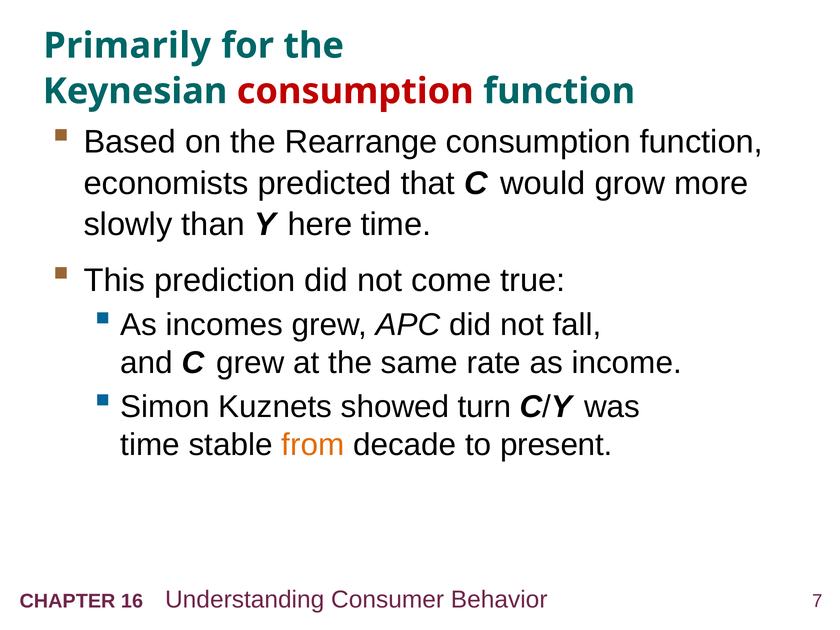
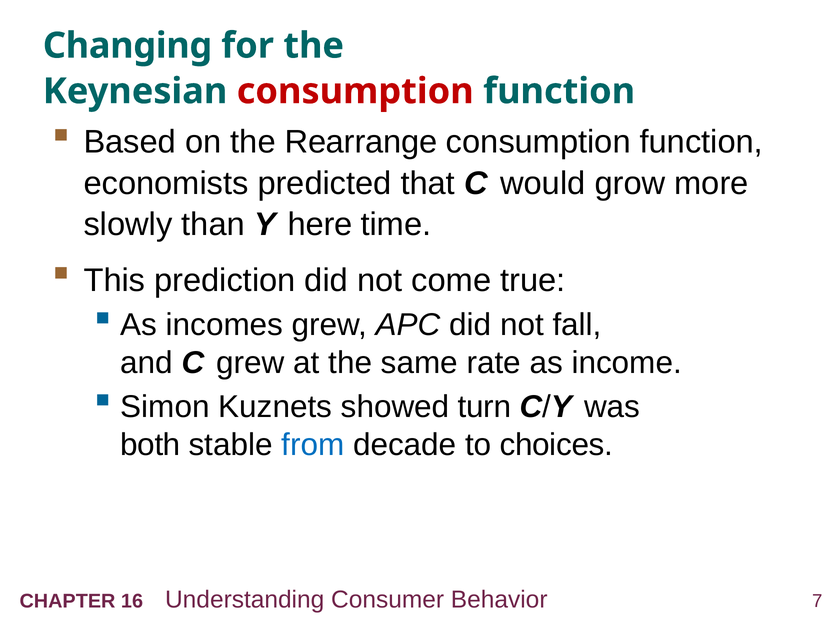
Primarily: Primarily -> Changing (128, 46)
time: time -> both (150, 445)
from colour: orange -> blue (313, 445)
present: present -> choices (556, 445)
